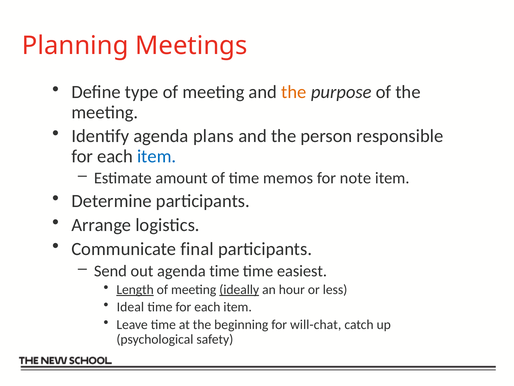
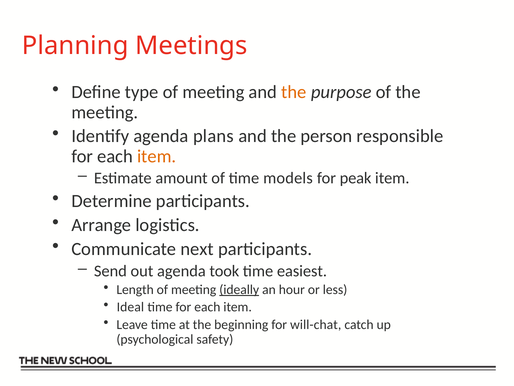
item colour: blue -> orange (157, 156)
memos: memos -> models (288, 178)
note: note -> peak (356, 178)
final: final -> next (197, 249)
agenda time: time -> took (224, 271)
Length underline: present -> none (135, 289)
